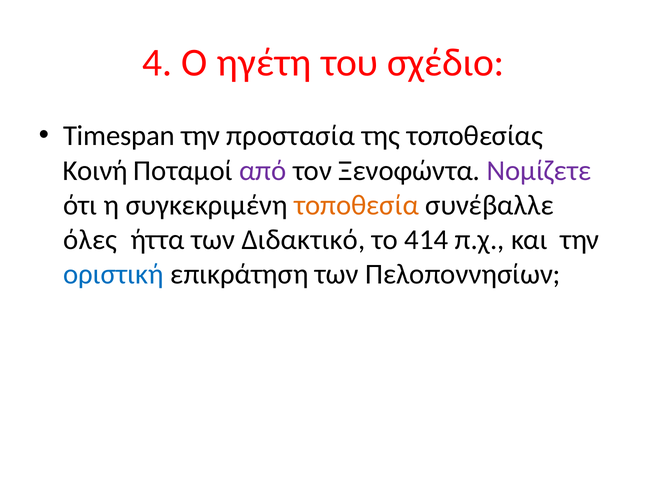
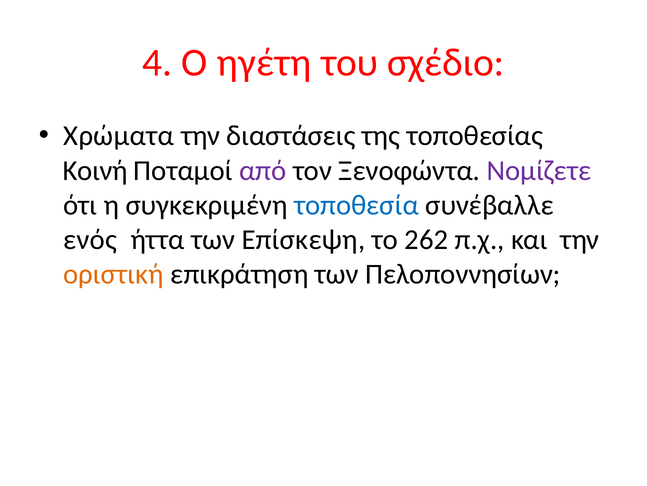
Timespan: Timespan -> Χρώματα (119, 136)
προστασία: προστασία -> διαστάσεις (291, 136)
τοποθεσία colour: orange -> blue (357, 205)
όλες: όλες -> ενός (90, 239)
Διδακτικό: Διδακτικό -> Επίσκεψη (303, 239)
414: 414 -> 262 (426, 239)
οριστική colour: blue -> orange (113, 274)
